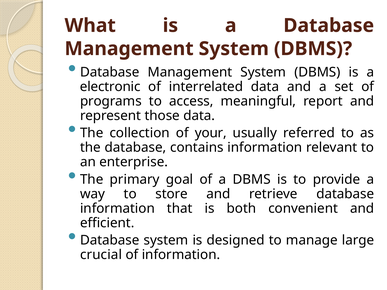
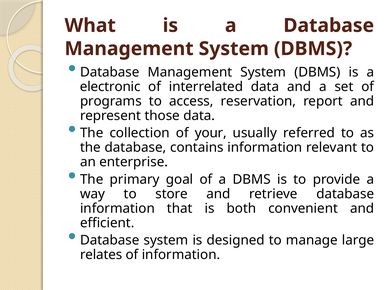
meaningful: meaningful -> reservation (258, 101)
crucial: crucial -> relates (101, 255)
